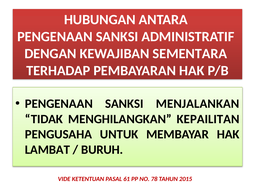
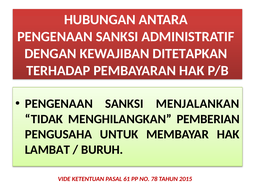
SEMENTARA: SEMENTARA -> DITETAPKAN (190, 54)
KEPAILITAN: KEPAILITAN -> PEMBERIAN (208, 119)
